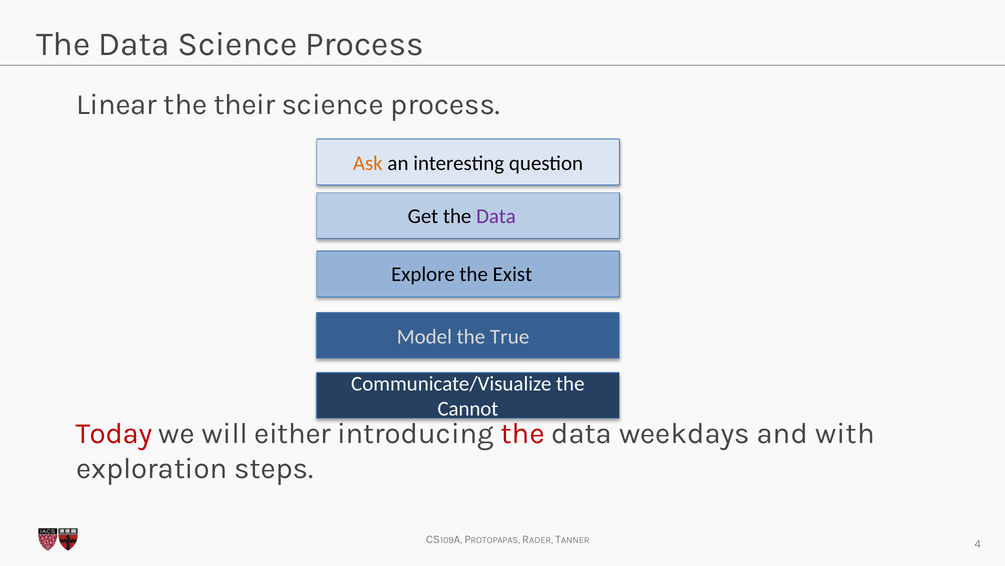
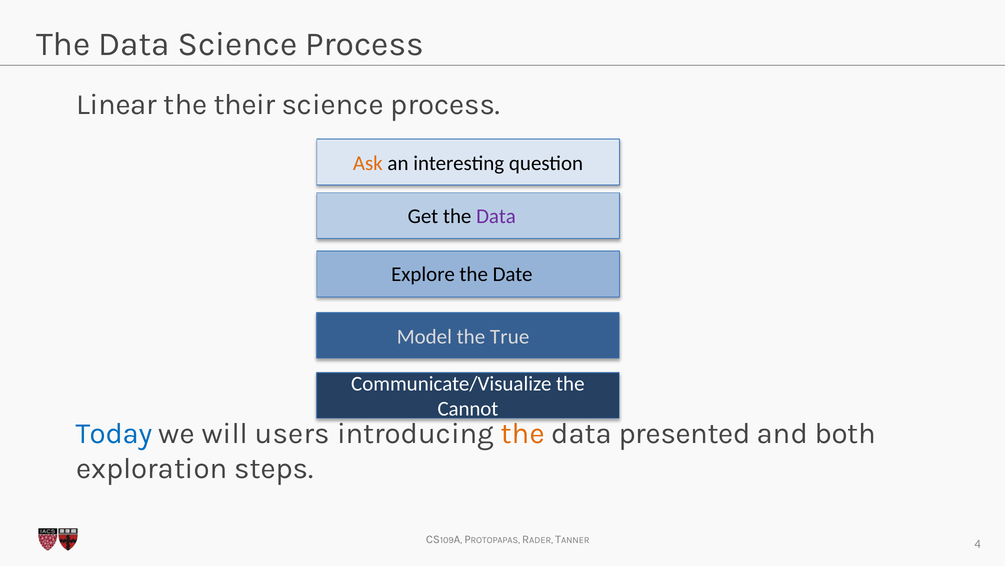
Exist: Exist -> Date (513, 274)
Today colour: red -> blue (114, 433)
either: either -> users (292, 433)
the colour: red -> orange (523, 433)
weekdays: weekdays -> presented (685, 433)
with: with -> both (845, 433)
